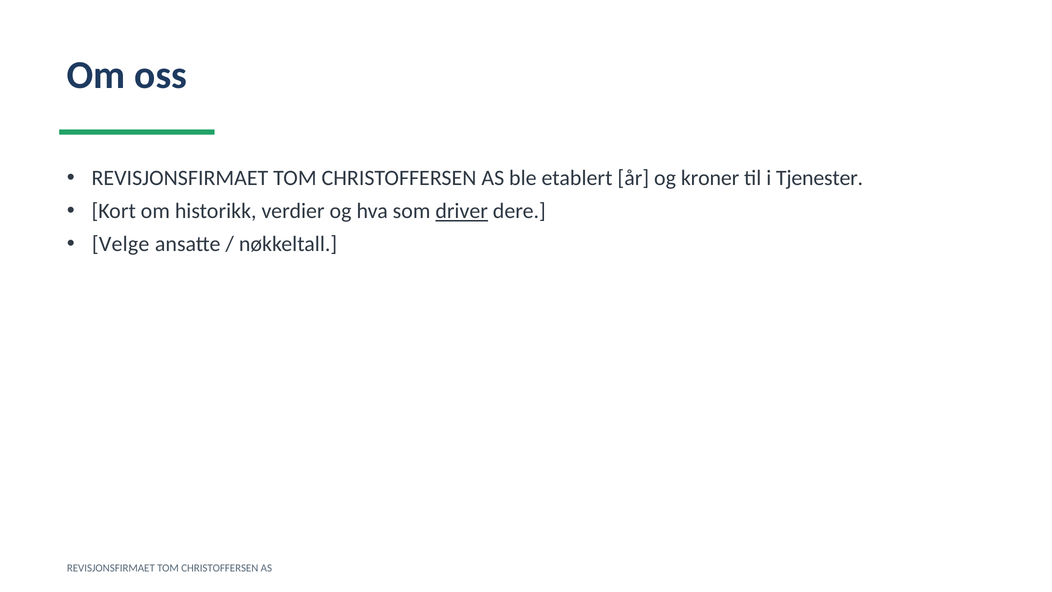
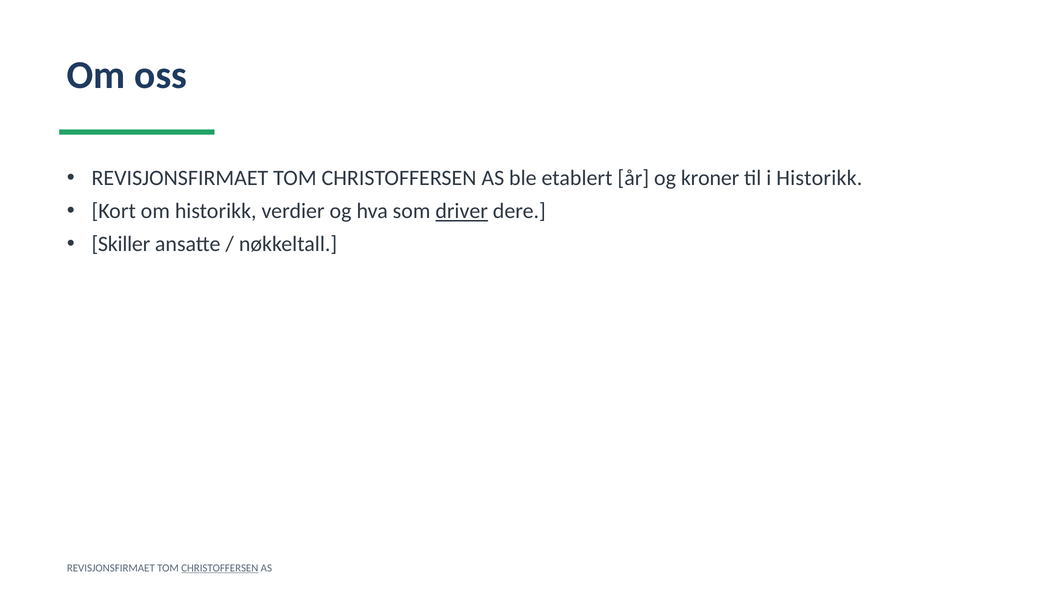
i Tjenester: Tjenester -> Historikk (819, 178)
Velge: Velge -> Skiller (121, 244)
CHRISTOFFERSEN underline: none -> present (220, 568)
